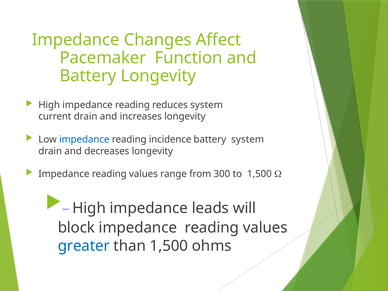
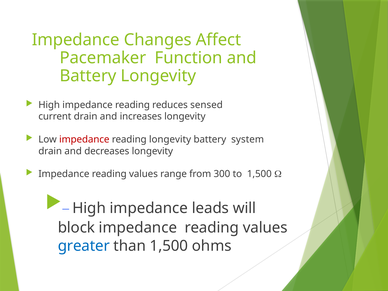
reduces system: system -> sensed (206, 105)
impedance colour: blue -> red (84, 139)
reading incidence: incidence -> longevity (170, 139)
